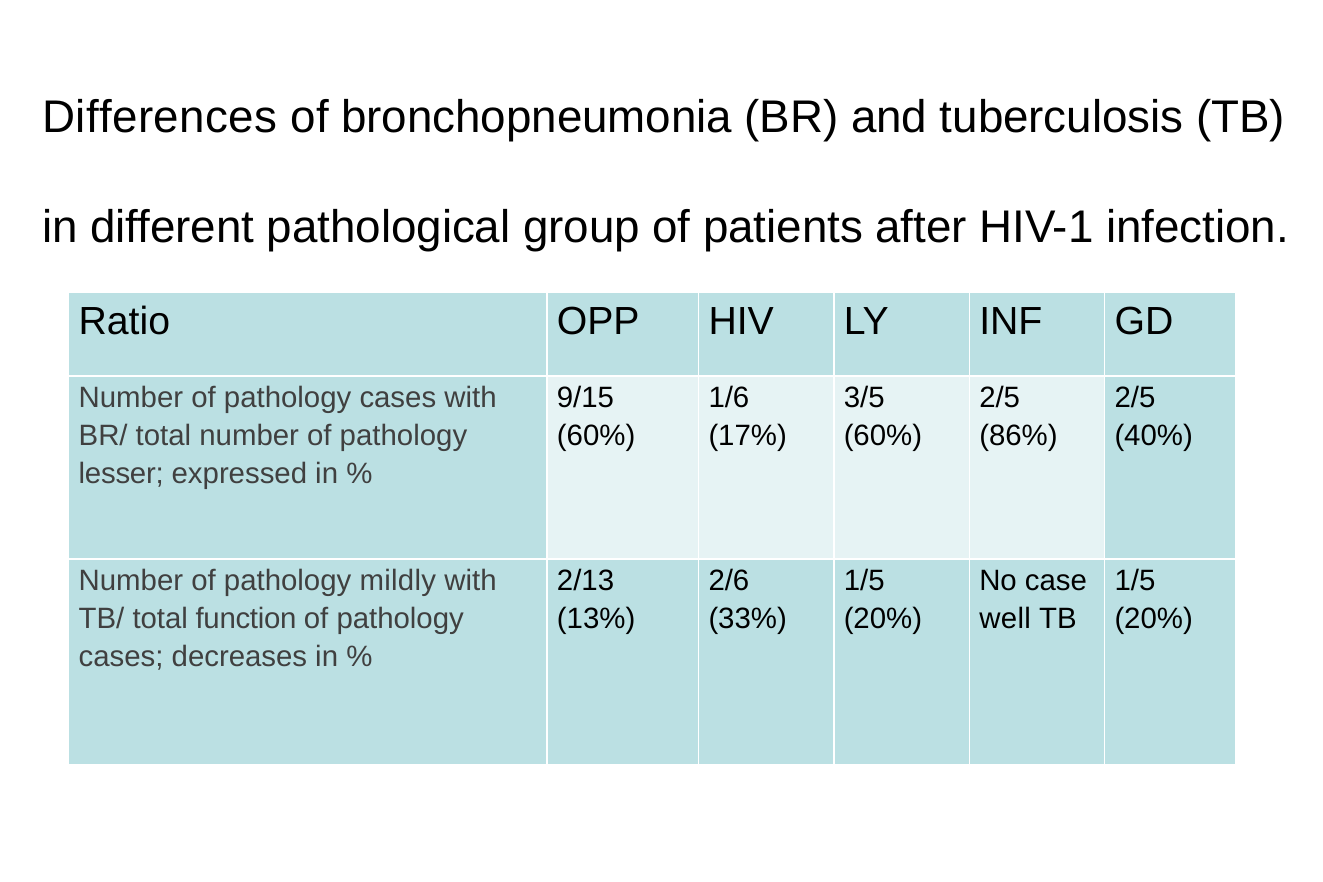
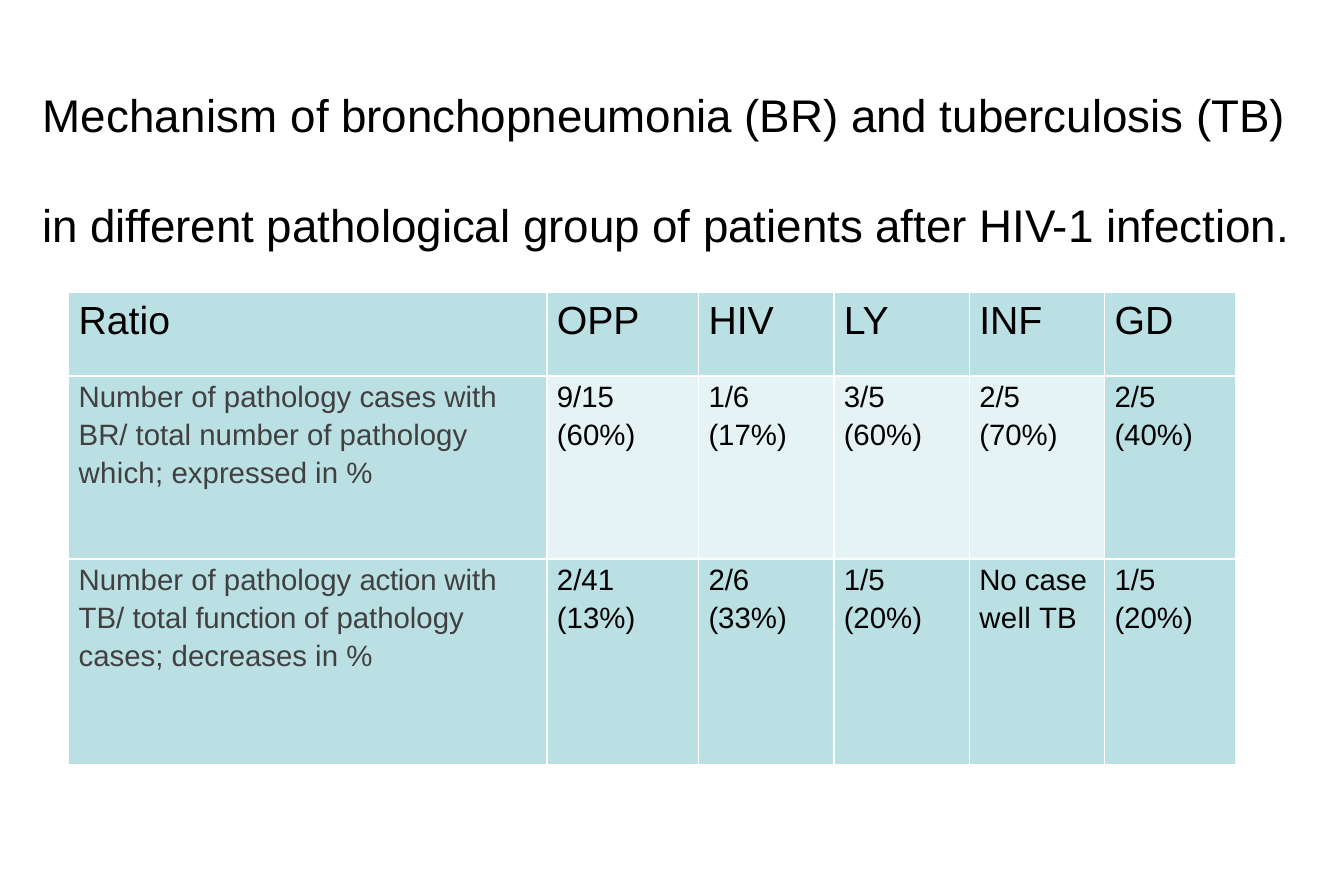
Differences: Differences -> Mechanism (160, 117)
86%: 86% -> 70% (1018, 436)
lesser: lesser -> which (121, 474)
mildly: mildly -> action (398, 581)
2/13: 2/13 -> 2/41 (586, 581)
